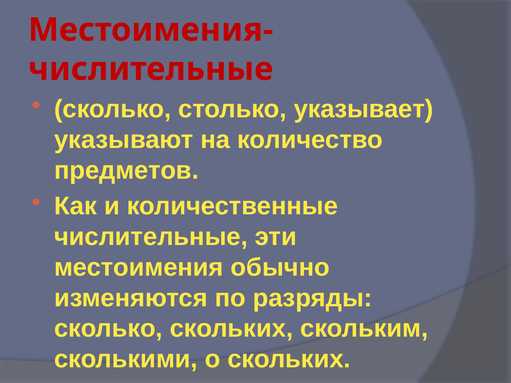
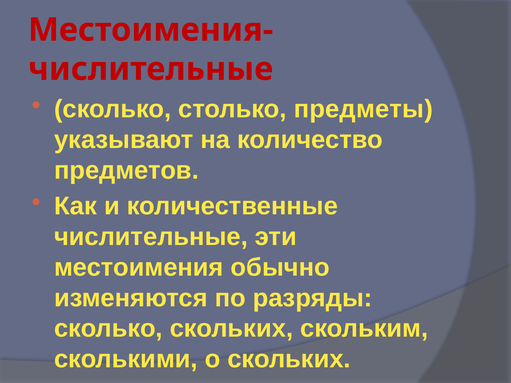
указывает: указывает -> предметы (363, 109)
